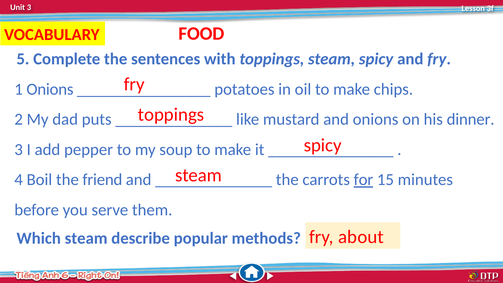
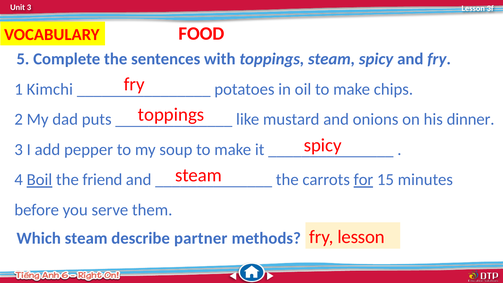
1 Onions: Onions -> Kimchi (50, 89)
Boil underline: none -> present (39, 180)
popular: popular -> partner (201, 238)
fry about: about -> lesson (361, 237)
